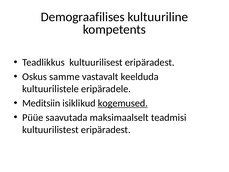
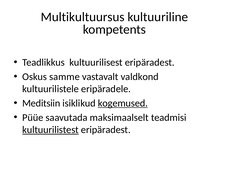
Demograafilises: Demograafilises -> Multikultuursus (83, 17)
keelduda: keelduda -> valdkond (140, 77)
kultuurilistest underline: none -> present (51, 130)
